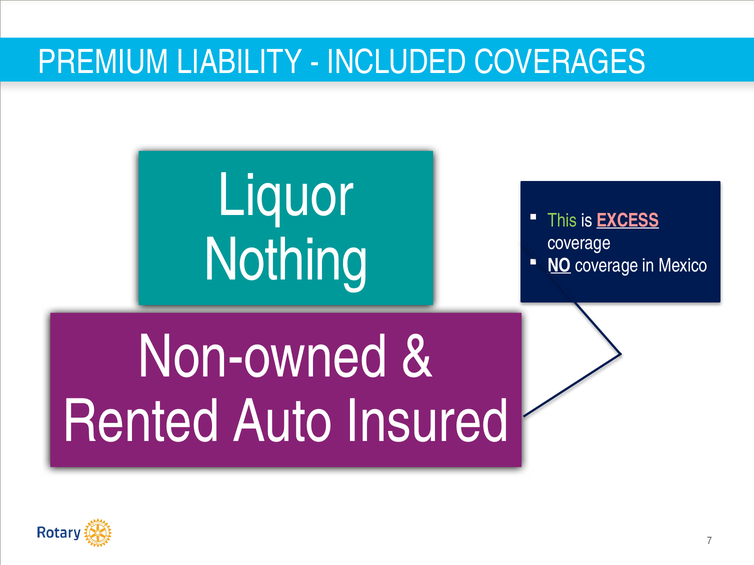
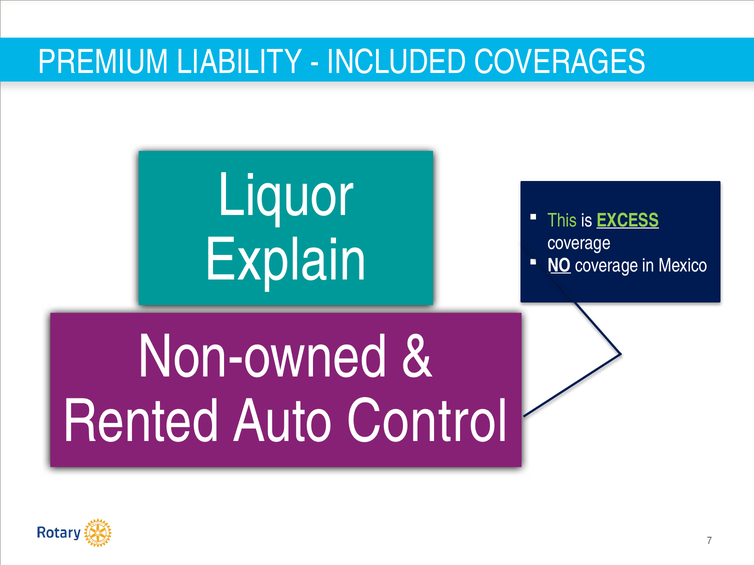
EXCESS colour: pink -> light green (628, 221)
Nothing: Nothing -> Explain (286, 260)
Insured: Insured -> Control (427, 422)
